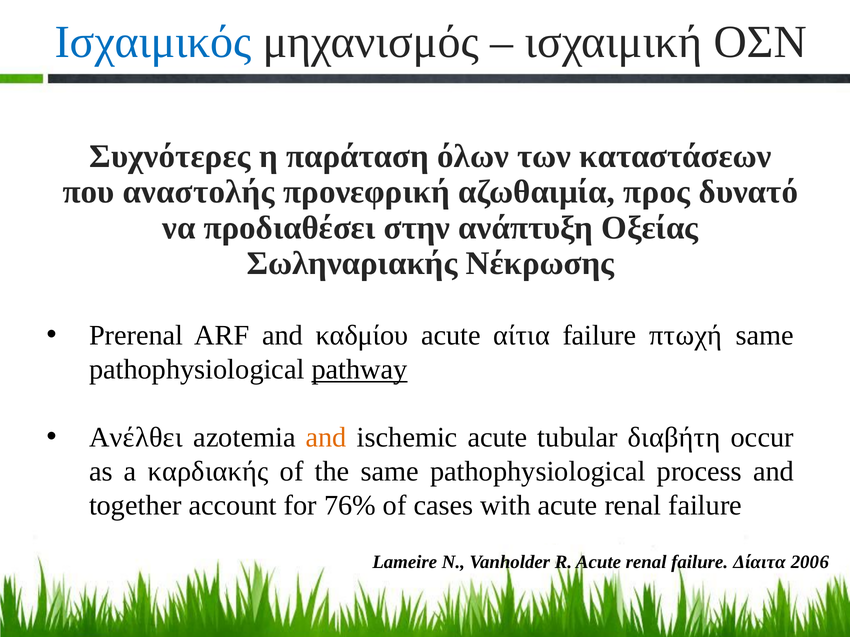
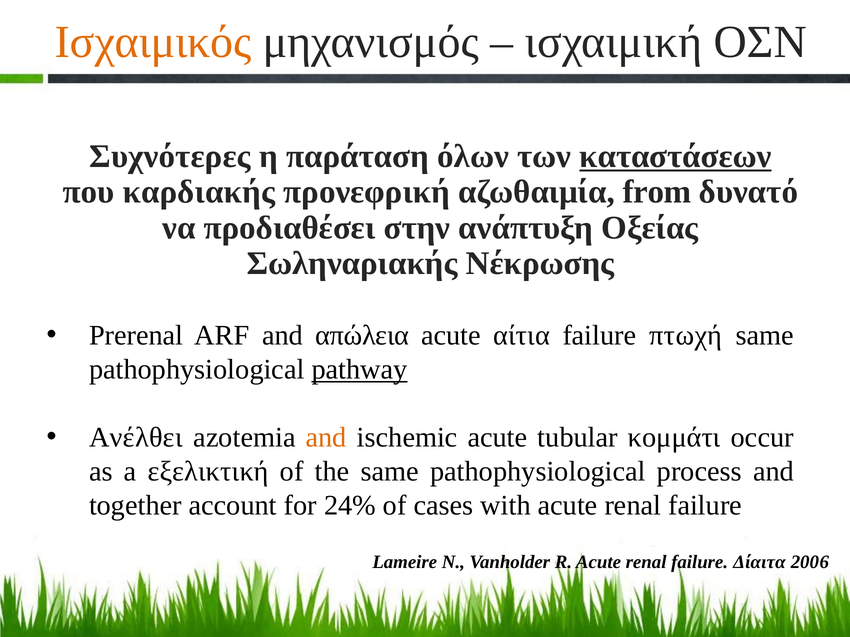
Ισχαιμικός colour: blue -> orange (153, 42)
καταστάσεων underline: none -> present (675, 157)
αναστολής: αναστολής -> καρδιακής (199, 192)
προς: προς -> from (657, 192)
καδμίου: καδμίου -> απώλεια (362, 336)
διαβήτη: διαβήτη -> κομμάτι (674, 438)
καρδιακής: καρδιακής -> εξελικτική (208, 472)
76%: 76% -> 24% (350, 506)
